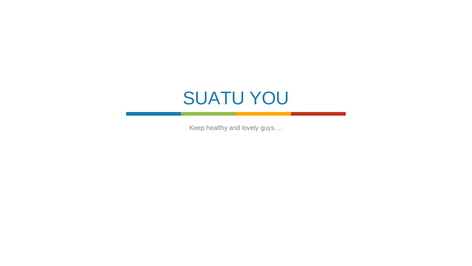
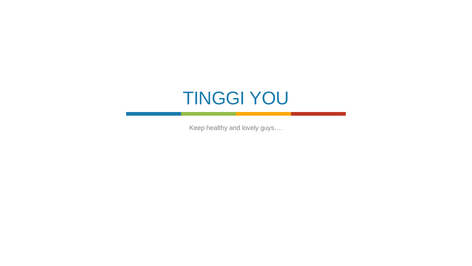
SUATU: SUATU -> TINGGI (214, 98)
